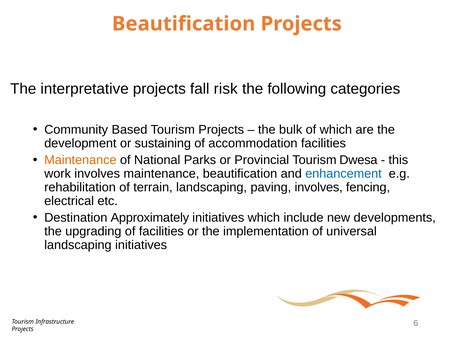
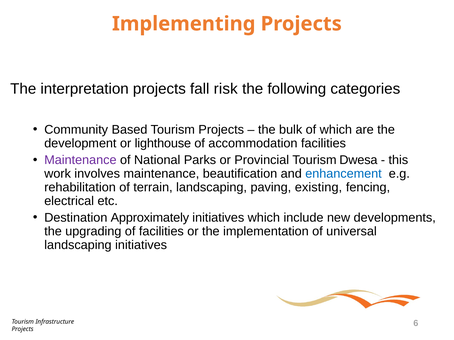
Beautification: Beautification -> Implementing (184, 24)
interpretative: interpretative -> interpretation (85, 89)
sustaining: sustaining -> lighthouse (163, 143)
Maintenance colour: orange -> purple (80, 160)
paving involves: involves -> existing (319, 188)
